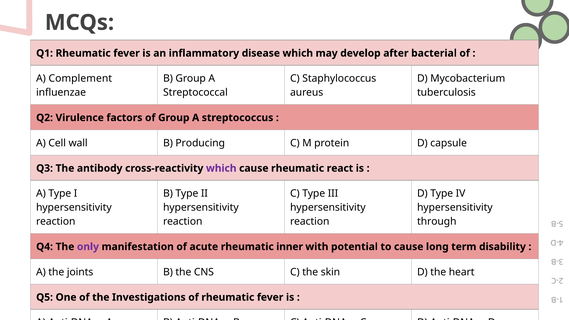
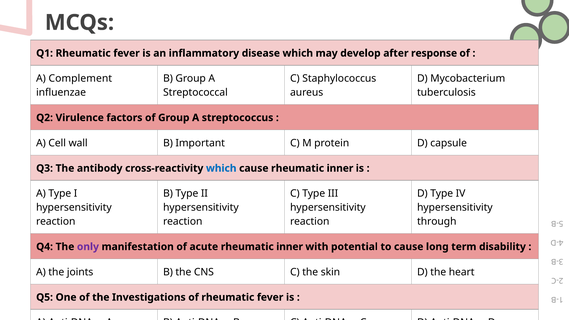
bacterial: bacterial -> response (434, 53)
Producing: Producing -> Important (200, 143)
which colour: purple -> blue (221, 168)
cause rheumatic react: react -> inner (340, 168)
